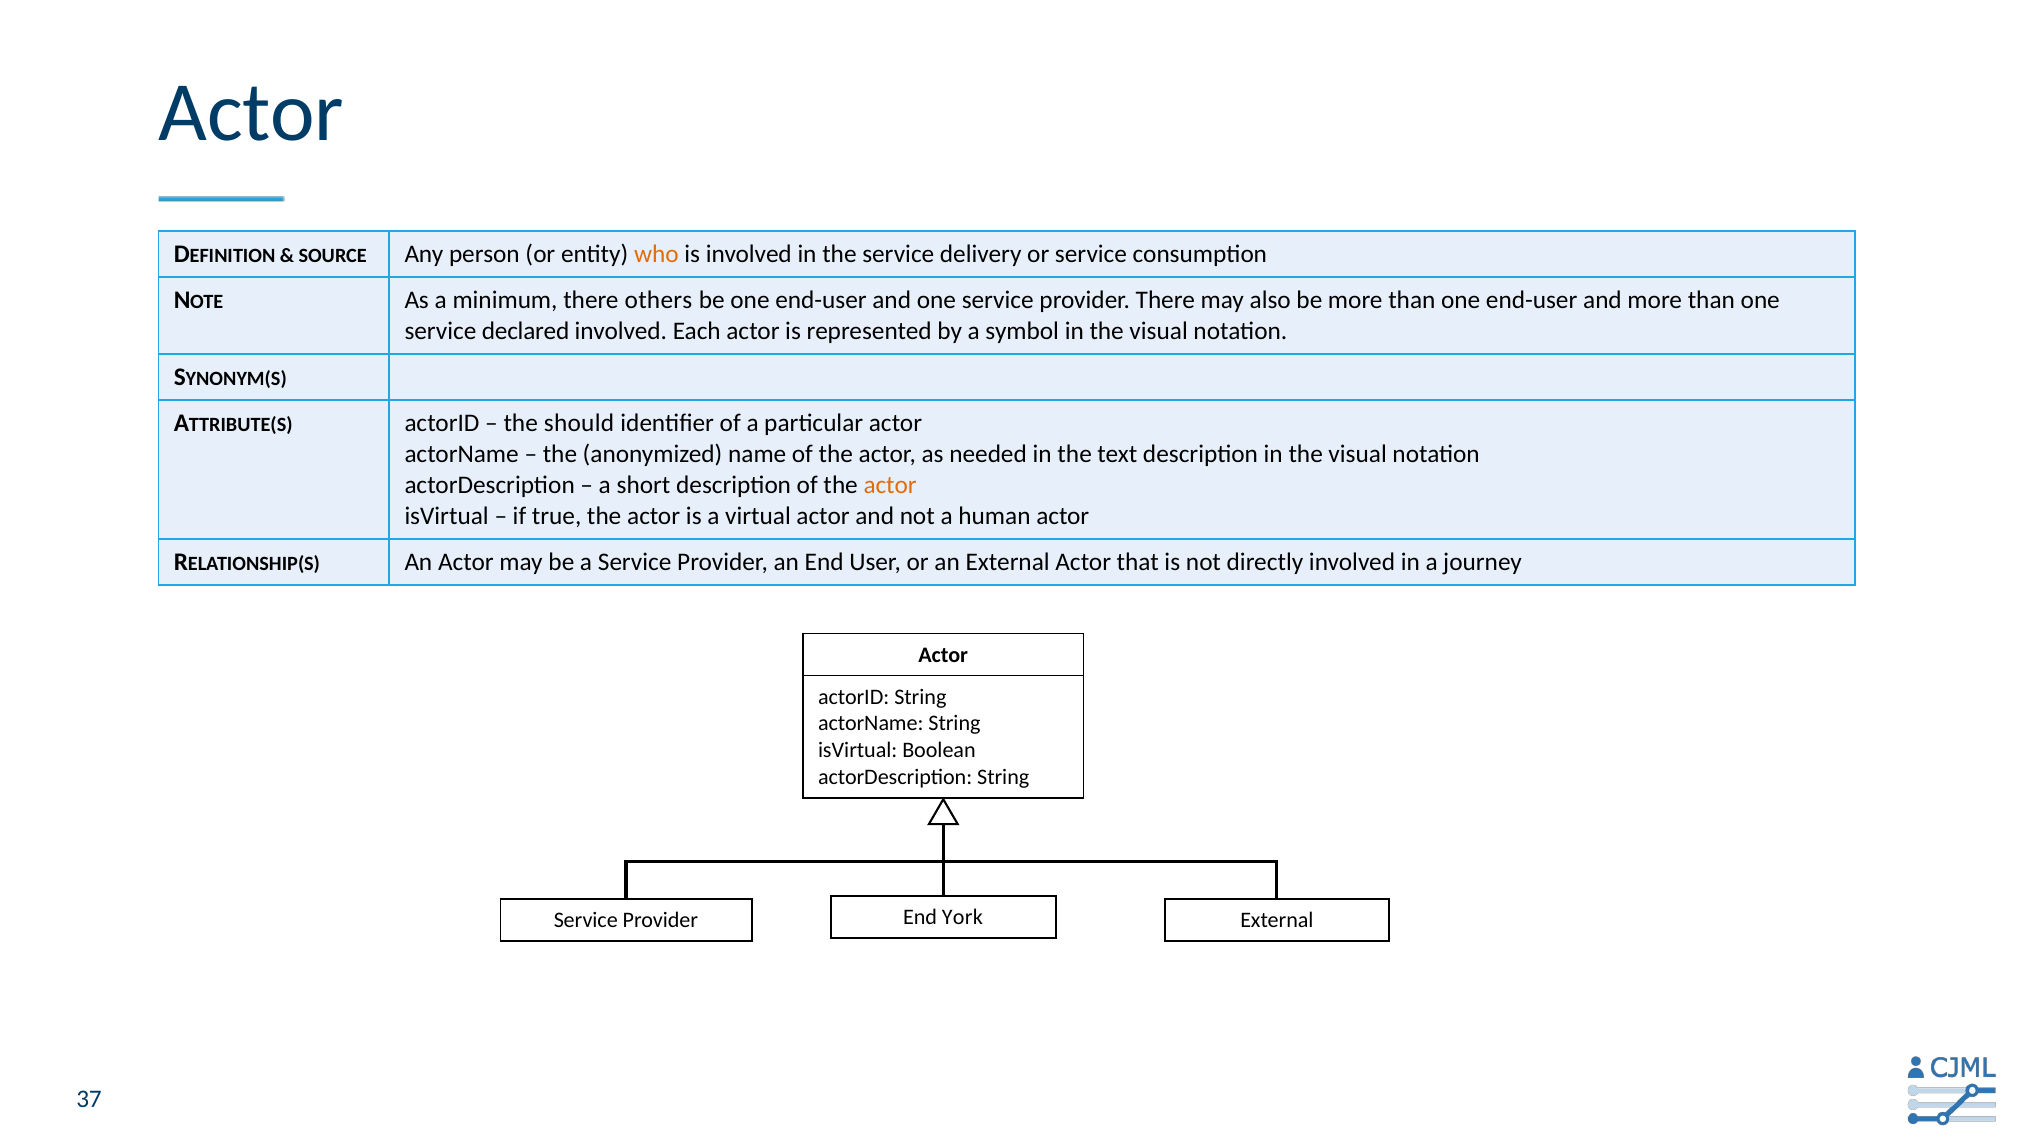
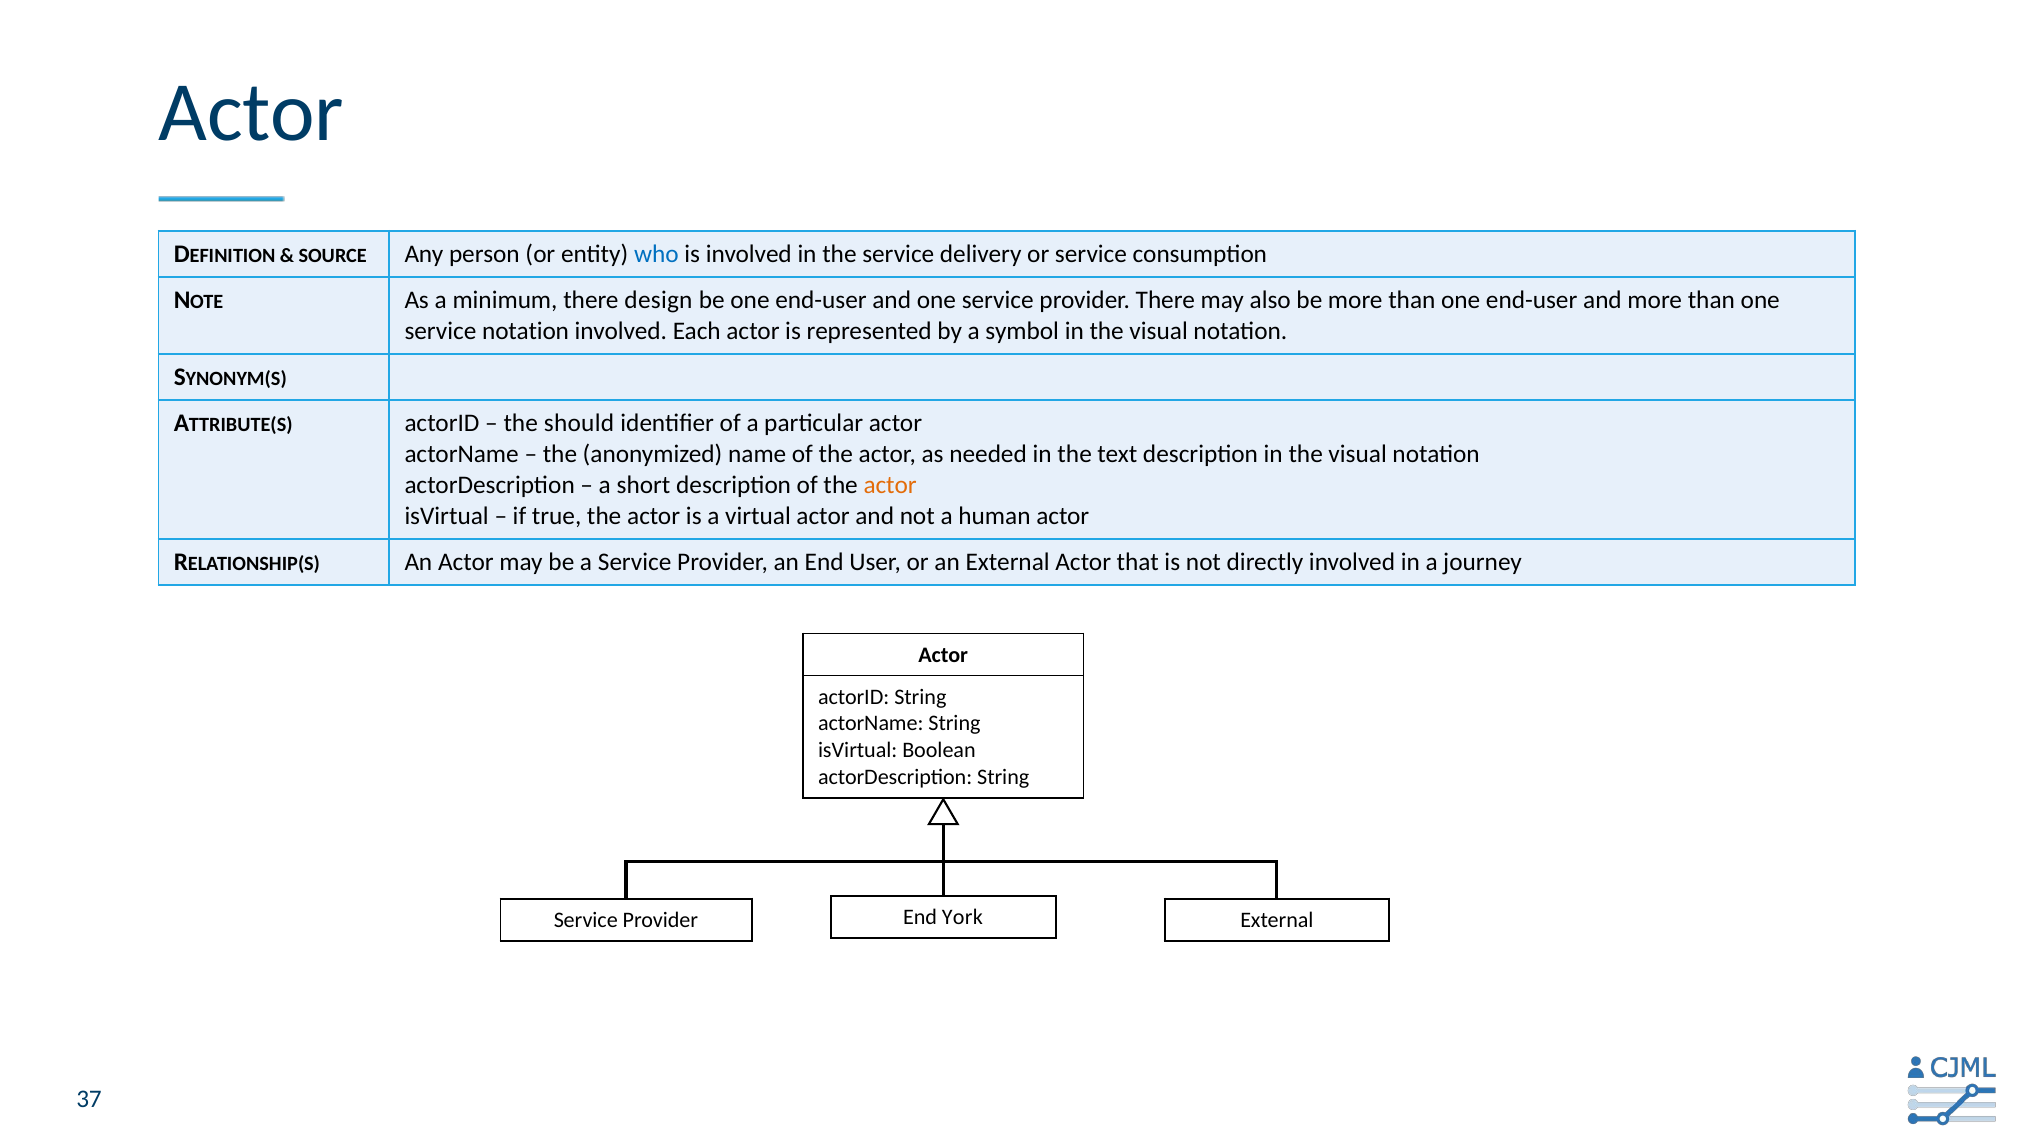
who colour: orange -> blue (656, 254)
others: others -> design (658, 300)
service declared: declared -> notation (526, 331)
